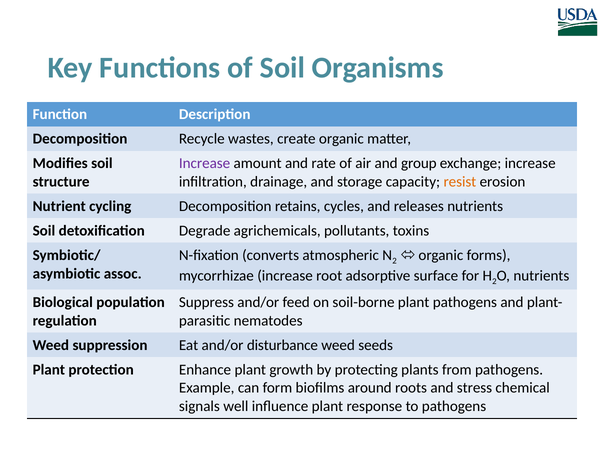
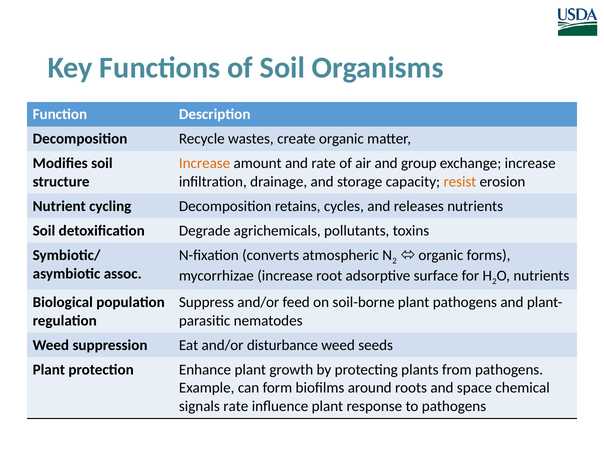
Increase colour: purple -> orange (205, 163)
stress: stress -> space (474, 388)
signals well: well -> rate (236, 406)
